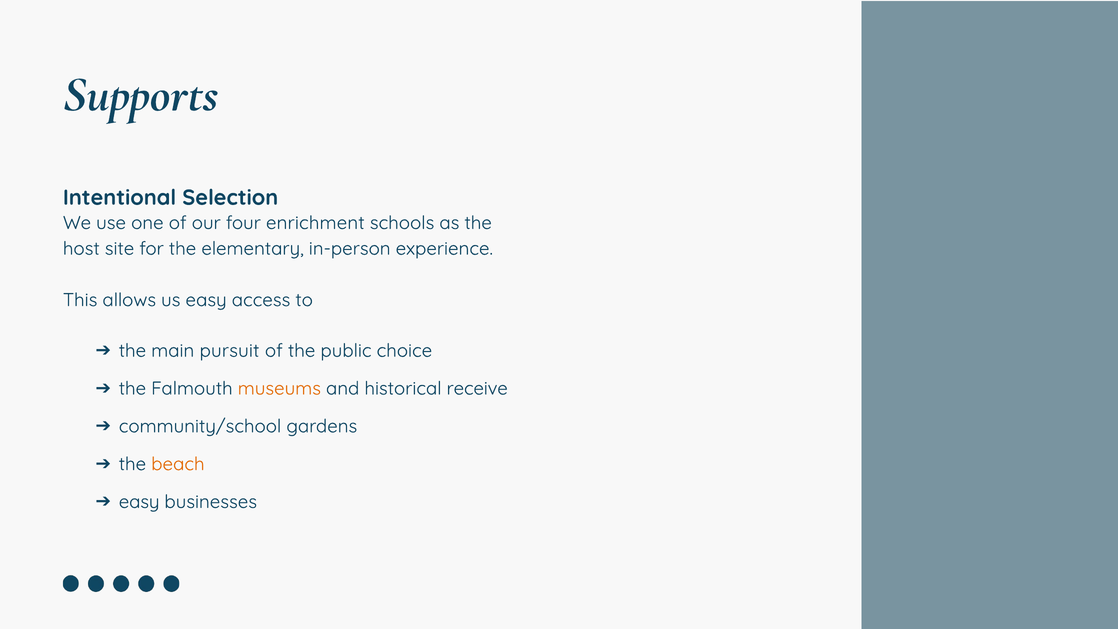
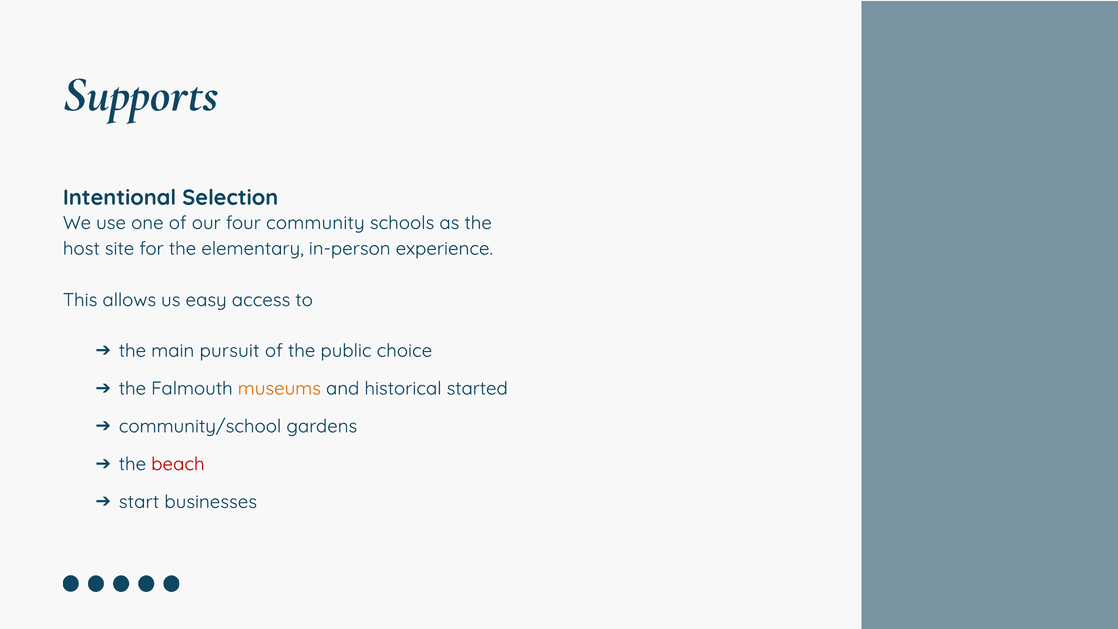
enrichment: enrichment -> community (315, 223)
receive: receive -> started (477, 388)
beach colour: orange -> red (178, 464)
easy: easy -> start (139, 502)
